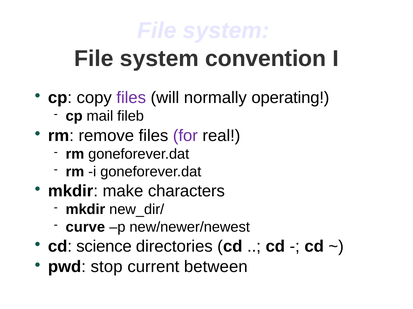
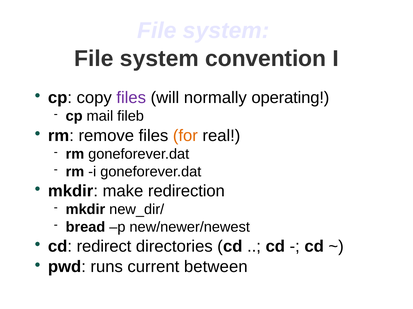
for colour: purple -> orange (185, 136)
characters: characters -> redirection (186, 191)
curve: curve -> bread (85, 227)
science: science -> redirect (104, 247)
stop: stop -> runs (107, 267)
